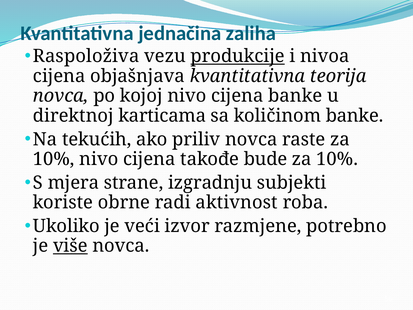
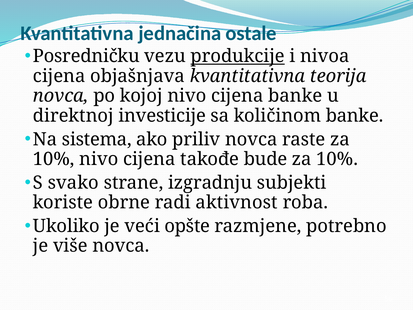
zaliha: zaliha -> ostale (251, 33)
Raspoloživa: Raspoloživa -> Posredničku (86, 56)
karticama: karticama -> investicije (162, 116)
tekućih: tekućih -> sistema (97, 139)
mjera: mjera -> svako (73, 183)
izvor: izvor -> opšte (187, 226)
više underline: present -> none (70, 246)
